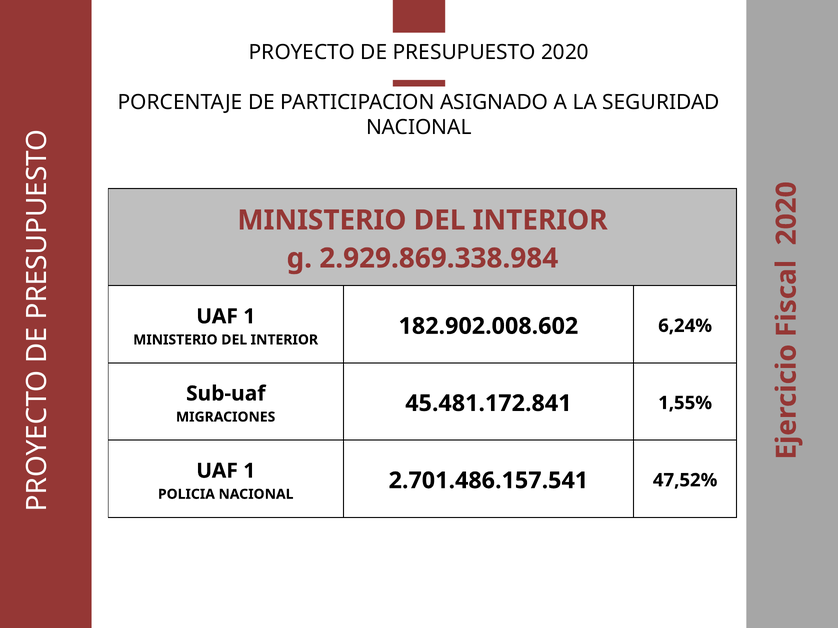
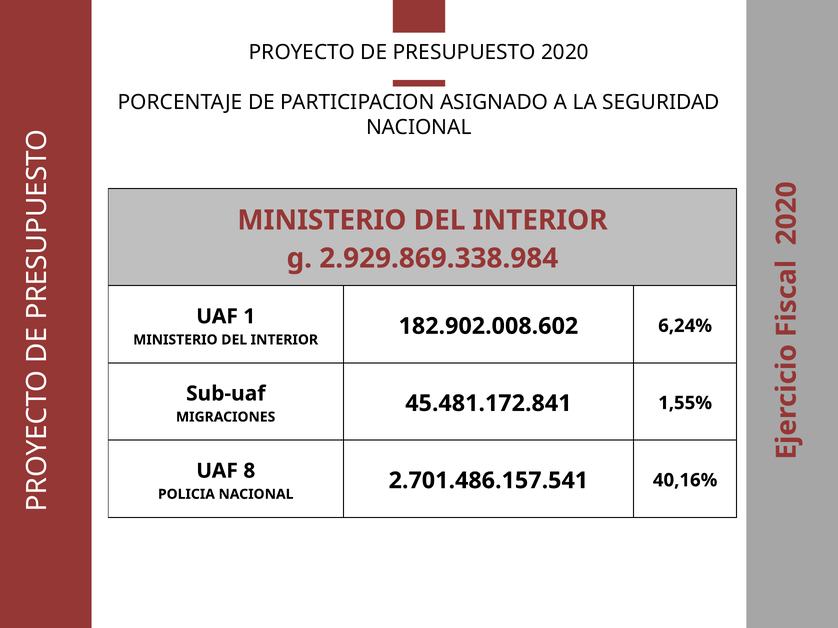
1: 1 -> 8 (249, 471)
47,52%: 47,52% -> 40,16% (685, 481)
